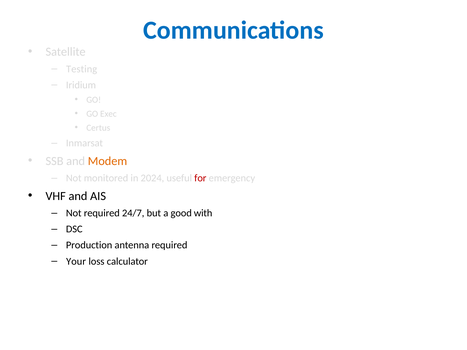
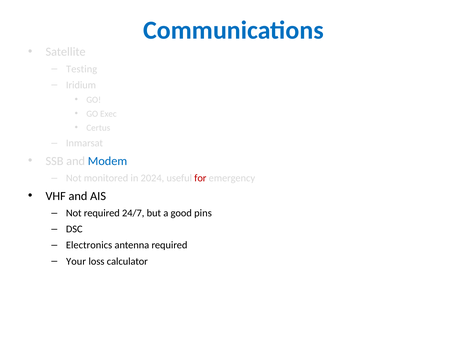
Modem colour: orange -> blue (108, 161)
with: with -> pins (203, 213)
Production: Production -> Electronics (89, 245)
